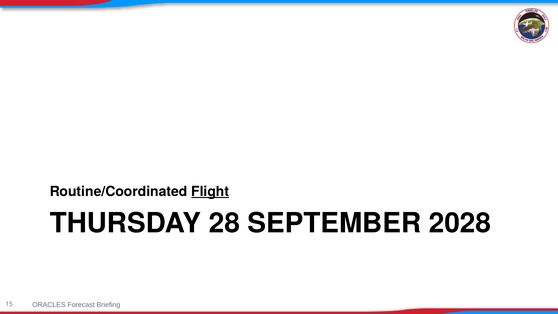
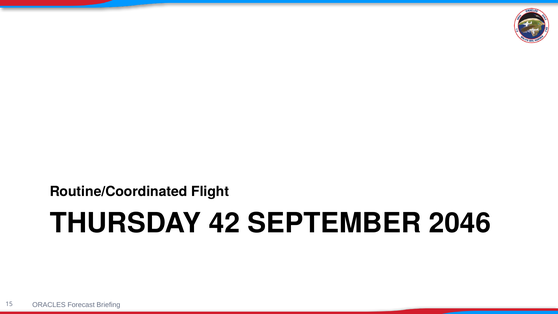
Flight underline: present -> none (210, 191)
28: 28 -> 42 (224, 223)
2028: 2028 -> 2046 (460, 223)
